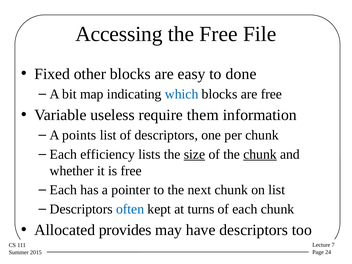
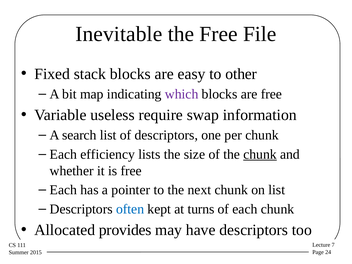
Accessing: Accessing -> Inevitable (119, 34)
other: other -> stack (90, 74)
done: done -> other (241, 74)
which colour: blue -> purple (182, 94)
them: them -> swap (203, 115)
points: points -> search (79, 135)
size underline: present -> none (194, 154)
